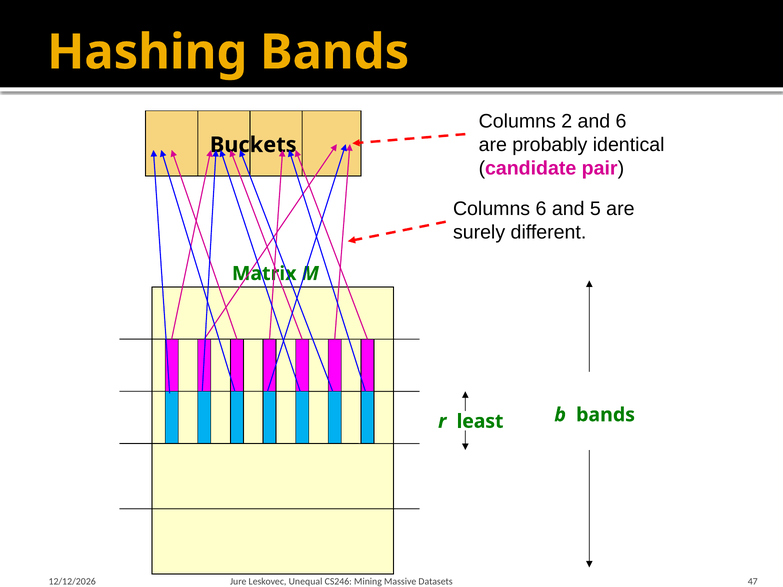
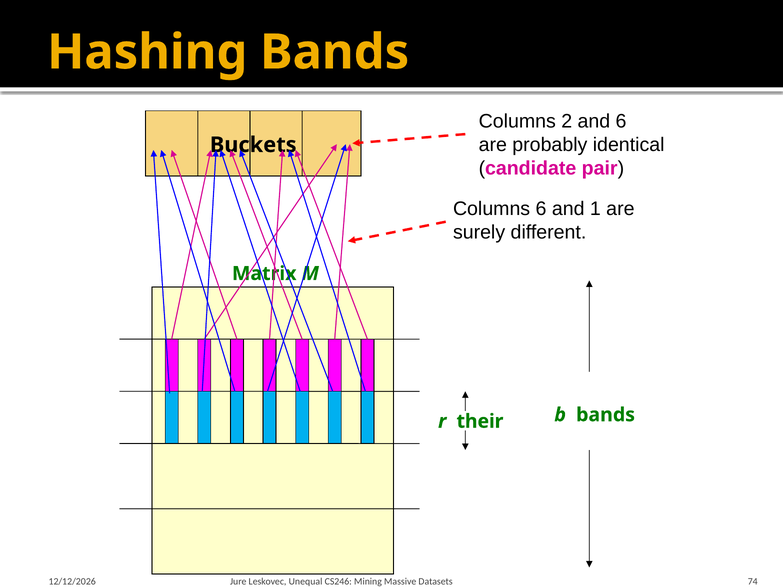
5: 5 -> 1 (595, 209)
least: least -> their (480, 421)
47: 47 -> 74 (753, 582)
